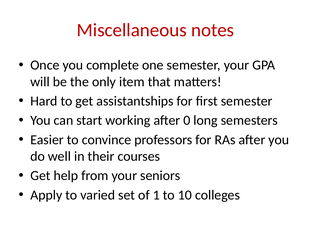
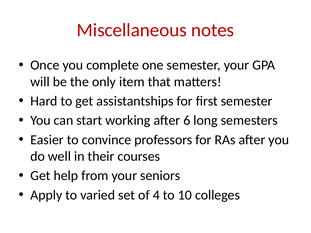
0: 0 -> 6 (187, 121)
1: 1 -> 4 (156, 195)
